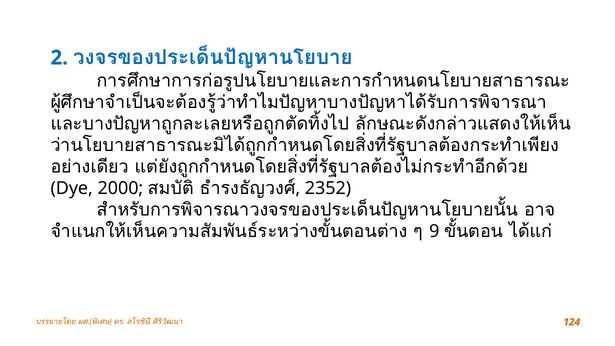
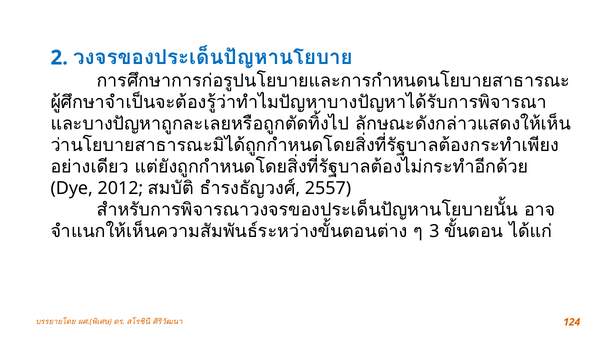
2000: 2000 -> 2012 (120, 188)
2352: 2352 -> 2557 (328, 188)
9: 9 -> 3 (434, 231)
